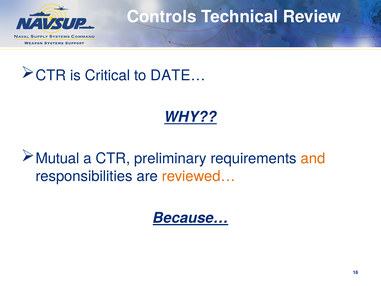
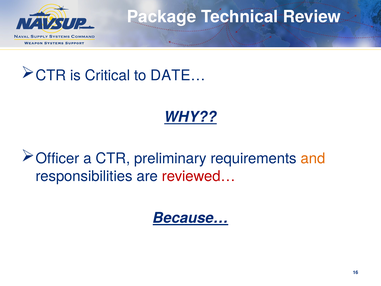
Controls: Controls -> Package (162, 17)
Mutual: Mutual -> Officer (57, 158)
reviewed… colour: orange -> red (199, 176)
